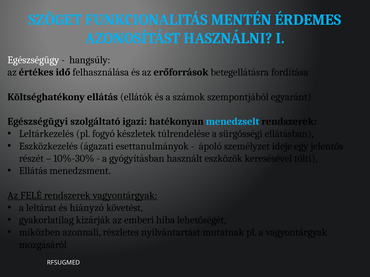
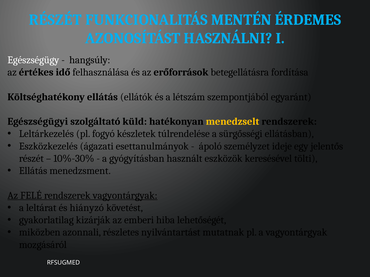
SZÖGET: SZÖGET -> RÉSZÉT (55, 20)
számok: számok -> létszám (189, 97)
igazi: igazi -> küld (135, 122)
menedzselt colour: light blue -> yellow (233, 122)
